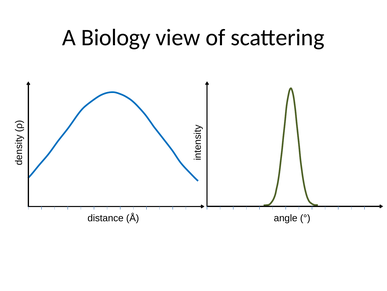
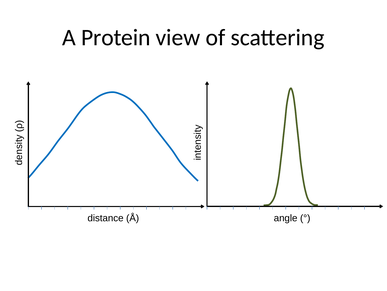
Biology: Biology -> Protein (116, 37)
